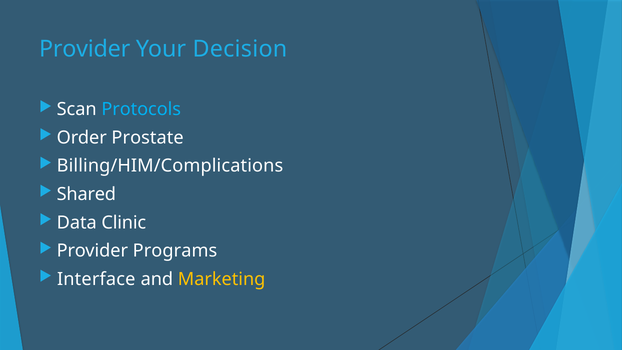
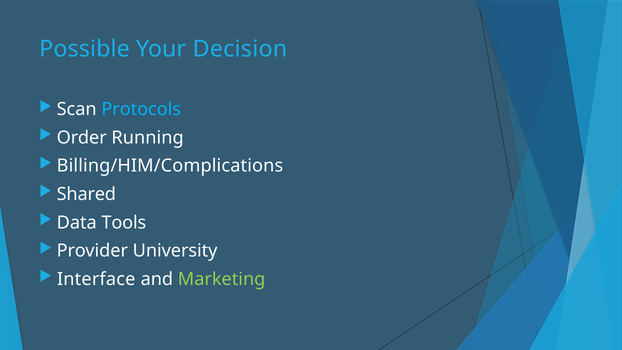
Provider: Provider -> Possible (85, 49)
Prostate: Prostate -> Running (148, 138)
Clinic: Clinic -> Tools (124, 222)
Programs: Programs -> University (175, 251)
Marketing colour: yellow -> light green (222, 279)
